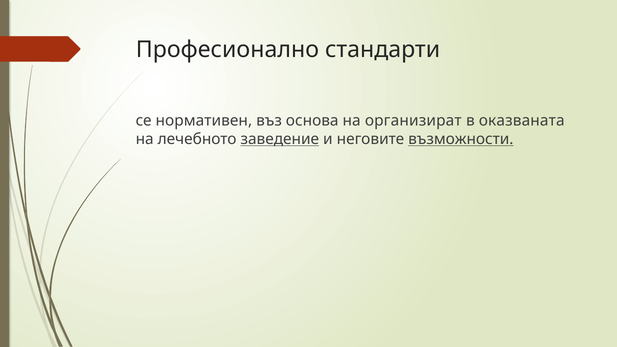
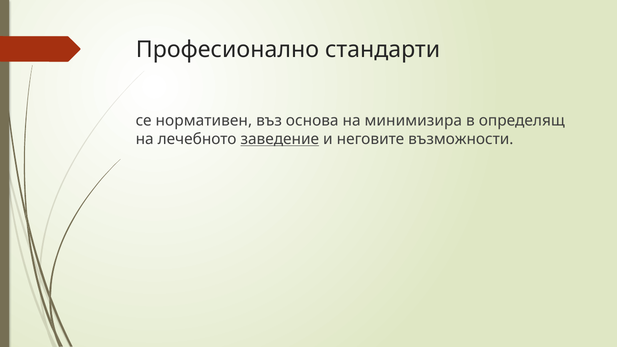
организират: организират -> минимизира (413, 121)
оказваната: оказваната -> определящ (522, 121)
възможности underline: present -> none (461, 139)
